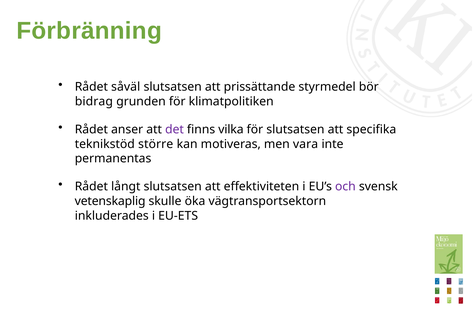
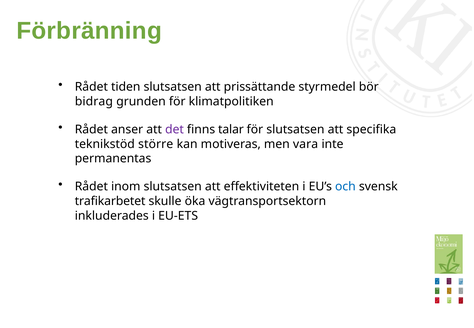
såväl: såväl -> tiden (126, 87)
vilka: vilka -> talar (231, 130)
långt: långt -> inom (126, 187)
och colour: purple -> blue (345, 187)
vetenskaplig: vetenskaplig -> trafikarbetet (110, 201)
